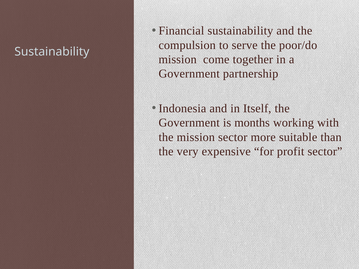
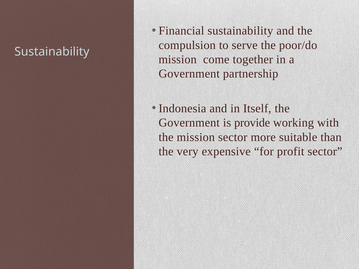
months: months -> provide (252, 123)
